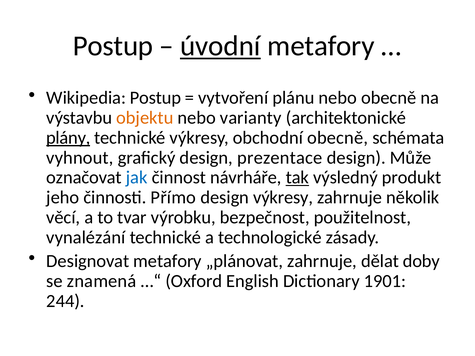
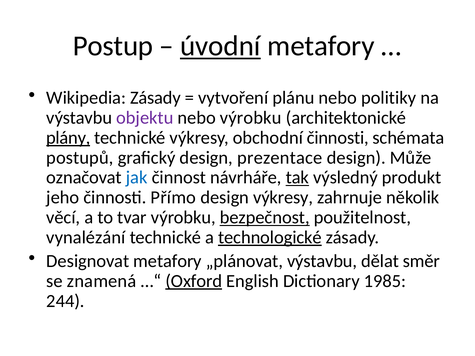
Wikipedia Postup: Postup -> Zásady (155, 98)
nebo obecně: obecně -> politiky (389, 98)
objektu colour: orange -> purple (145, 118)
nebo varianty: varianty -> výrobku (251, 118)
obchodní obecně: obecně -> činnosti (338, 138)
vyhnout: vyhnout -> postupů (80, 158)
bezpečnost underline: none -> present (265, 218)
technologické underline: none -> present (270, 238)
„plánovat zahrnuje: zahrnuje -> výstavbu (322, 261)
doby: doby -> směr (421, 261)
Oxford underline: none -> present (194, 281)
1901: 1901 -> 1985 (385, 281)
